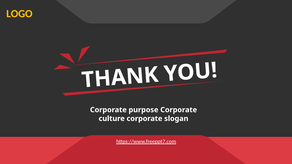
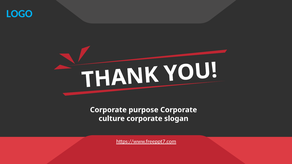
LOGO colour: yellow -> light blue (19, 14)
